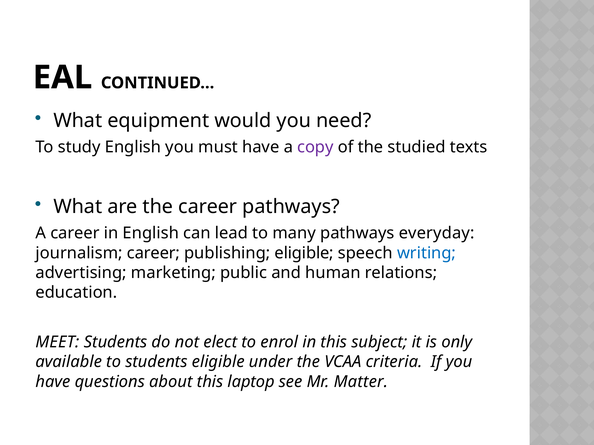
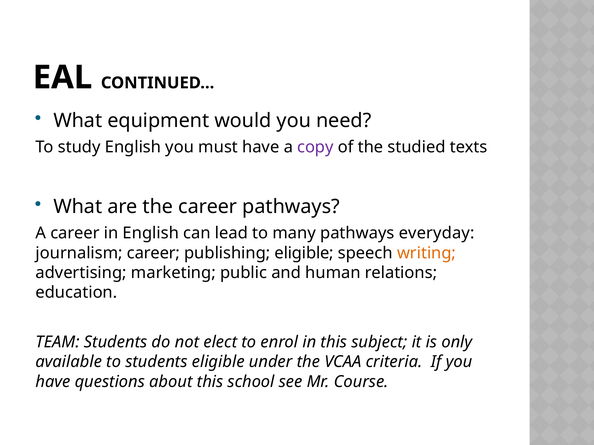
writing colour: blue -> orange (427, 253)
MEET: MEET -> TEAM (58, 342)
laptop: laptop -> school (251, 382)
Matter: Matter -> Course (361, 382)
